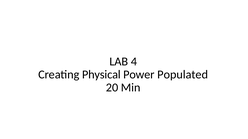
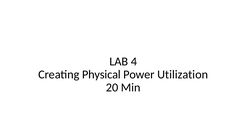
Populated: Populated -> Utilization (183, 75)
